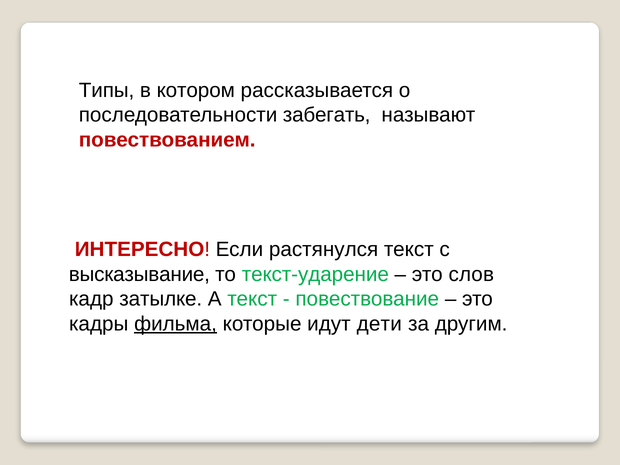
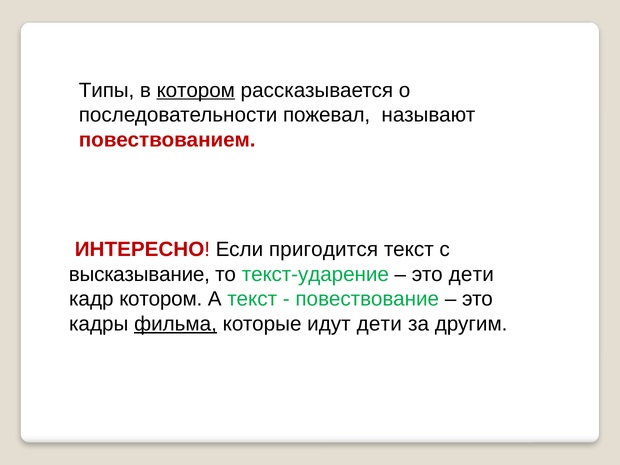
котором underline: none -> present (196, 90)
забегать: забегать -> пожевал (327, 115)
растянулся: растянулся -> пригодится (323, 249)
это слов: слов -> дети (471, 274)
кадр затылке: затылке -> котором (161, 299)
